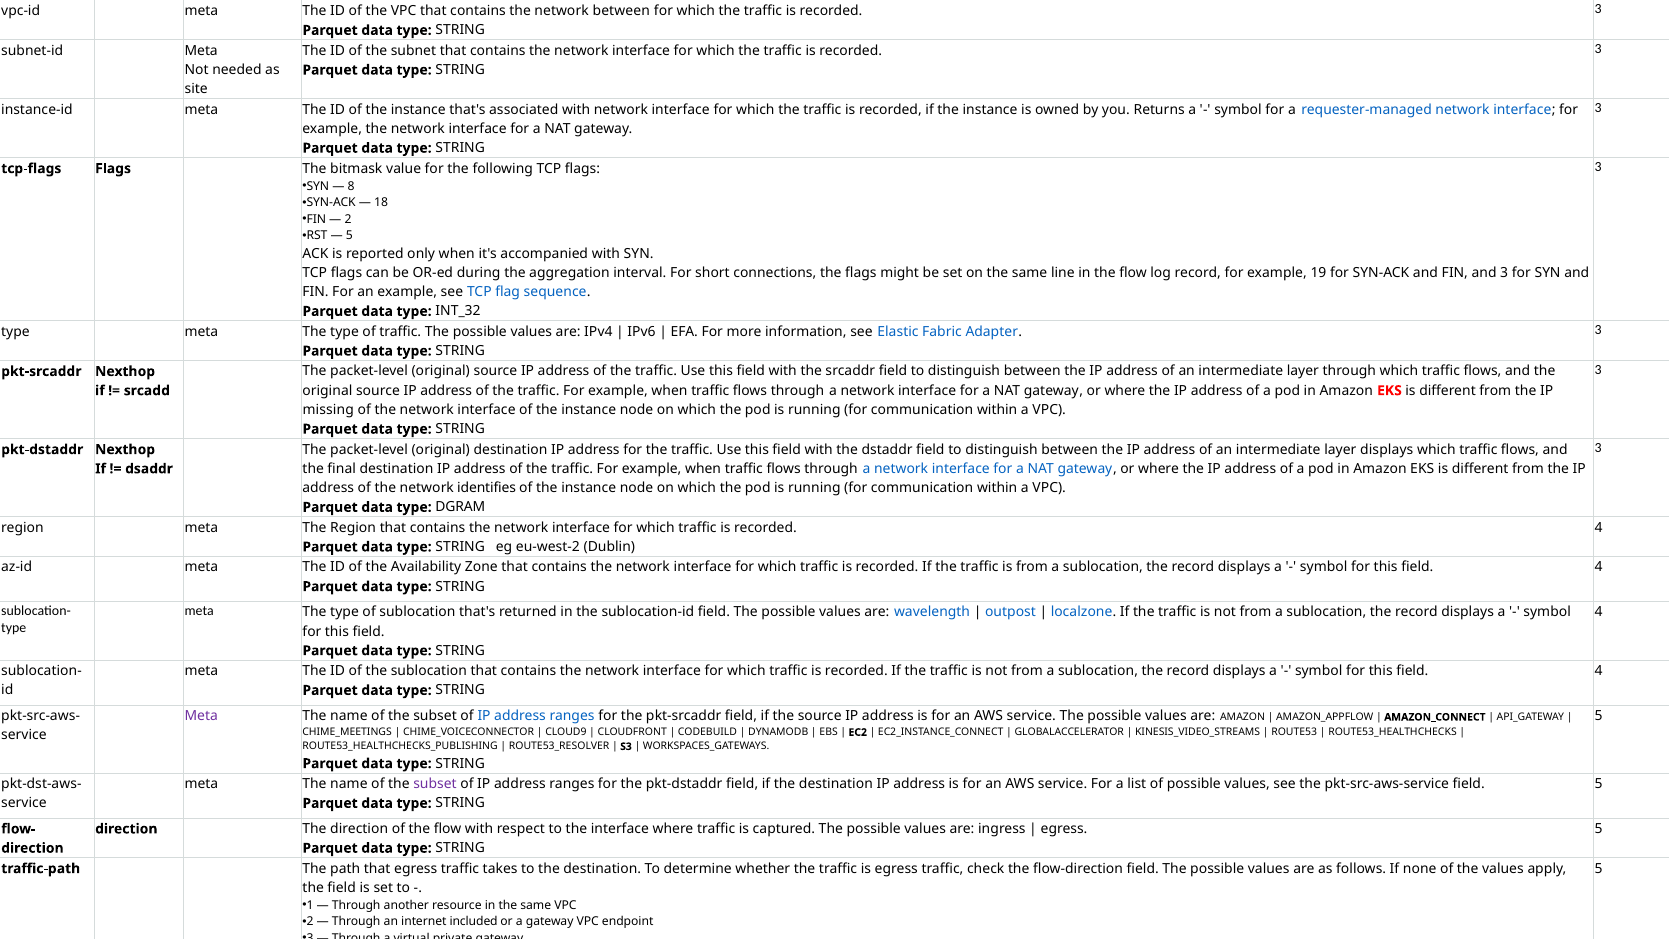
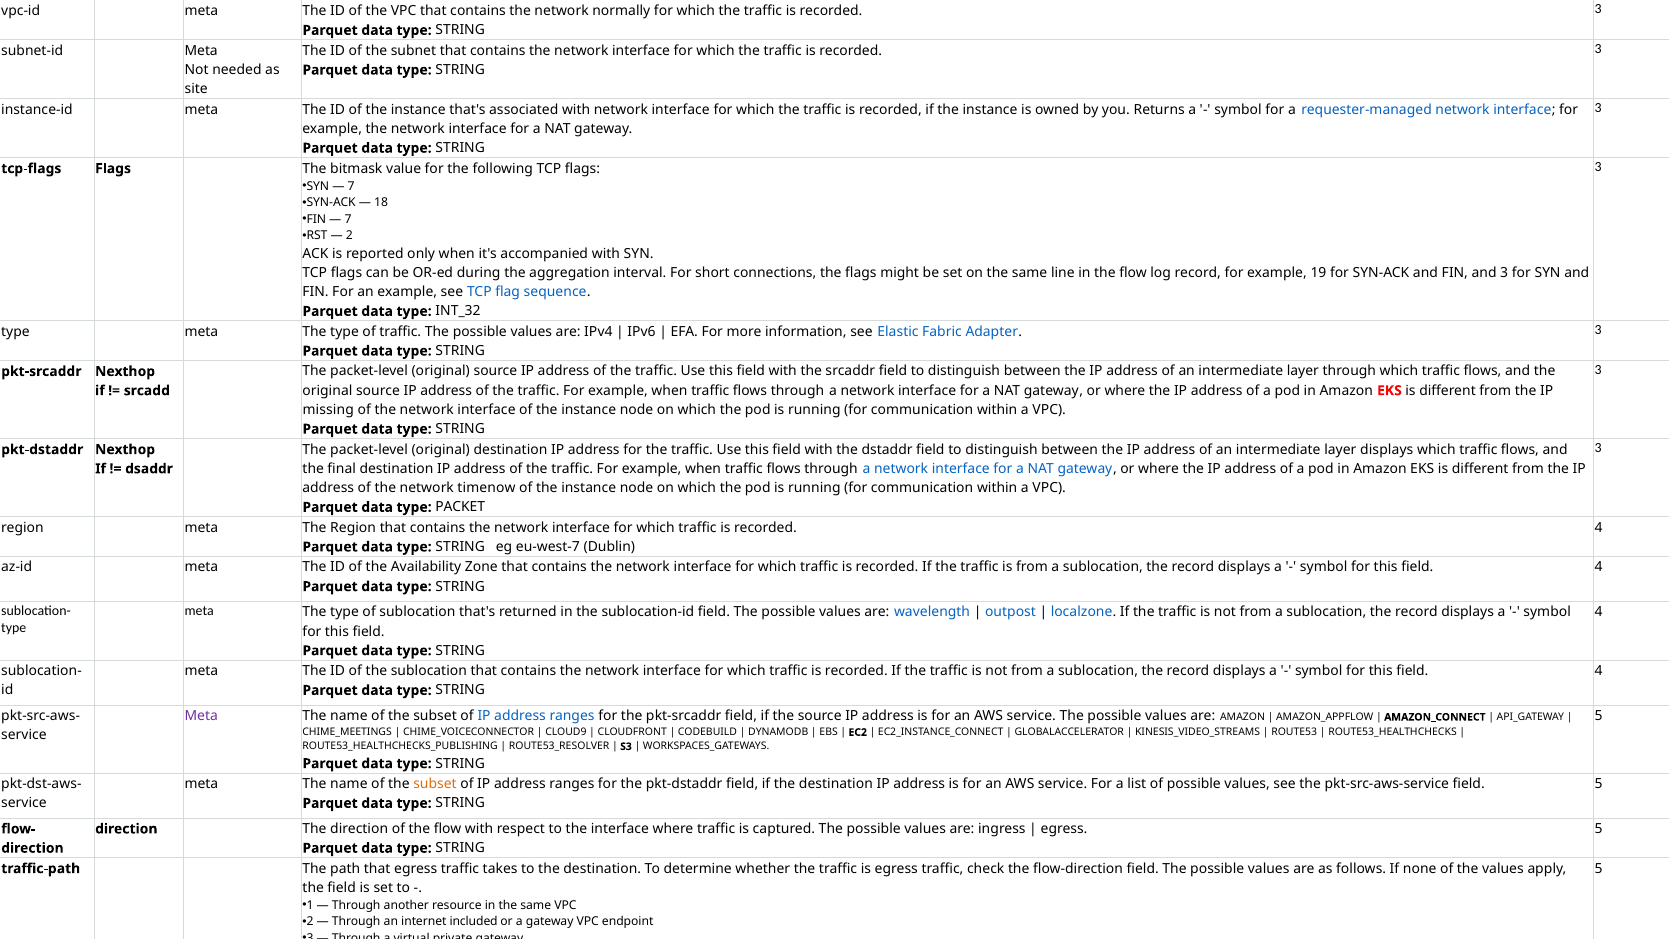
network between: between -> normally (621, 11)
8: 8 -> 7 (351, 186)
2: 2 -> 7 (348, 219)
5: 5 -> 2 (349, 236)
identifies: identifies -> timenow (486, 488)
DGRAM: DGRAM -> PACKET (460, 507)
eu-west-2: eu-west-2 -> eu-west-7 (548, 547)
subset colour: purple -> orange (435, 784)
